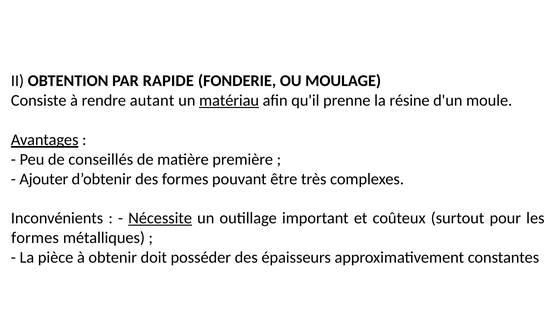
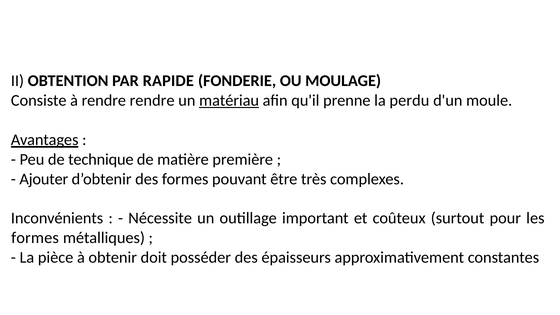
rendre autant: autant -> rendre (152, 101)
résine: résine -> perdu (409, 101)
conseillés: conseillés -> technique (101, 159)
Nécessite underline: present -> none (160, 218)
